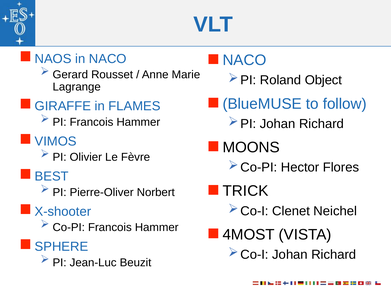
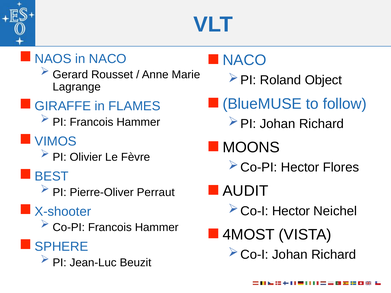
TRICK: TRICK -> AUDIT (245, 191)
Norbert: Norbert -> Perraut (156, 192)
Clenet: Clenet -> Hector (291, 211)
